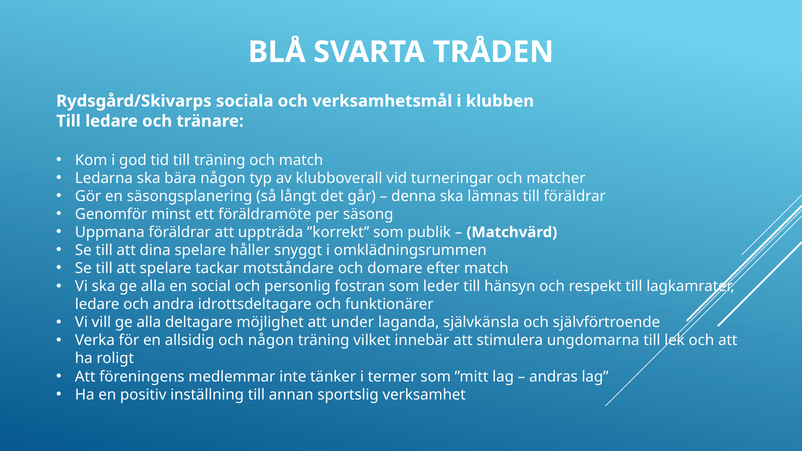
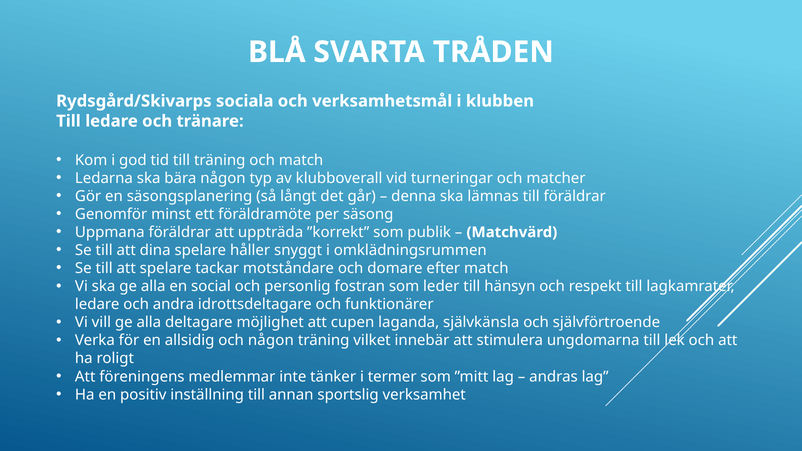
under: under -> cupen (353, 323)
